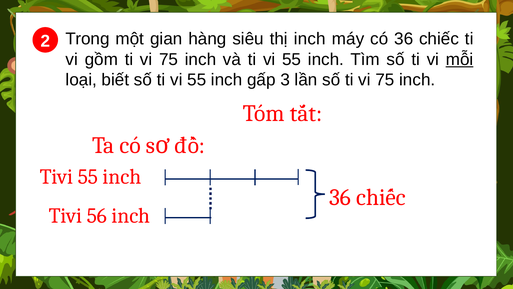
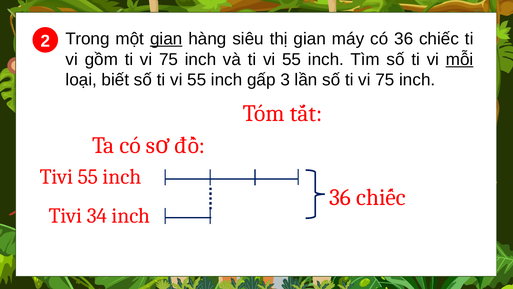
gian underline: none -> present (166, 39)
thị inch: inch -> gian (310, 39)
56: 56 -> 34 (97, 215)
